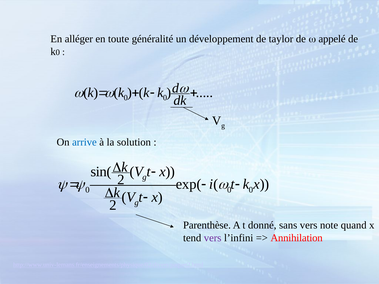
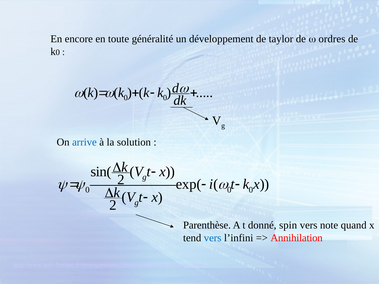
alléger: alléger -> encore (79, 39)
appelé: appelé -> ordres (332, 39)
sans: sans -> spin (288, 225)
vers colour: purple -> blue (213, 238)
